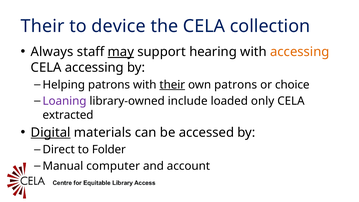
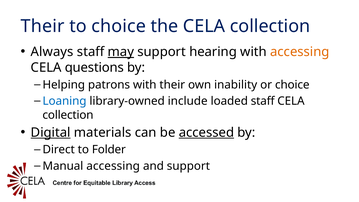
to device: device -> choice (119, 26)
CELA accessing: accessing -> questions (94, 68)
their underline: present -> none (172, 85)
own patrons: patrons -> inability (236, 85)
Loaning colour: purple -> blue (65, 101)
loaded only: only -> staff (263, 101)
extracted: extracted -> collection (68, 115)
accessed underline: none -> present (206, 133)
Manual computer: computer -> accessing (113, 166)
and account: account -> support (188, 166)
